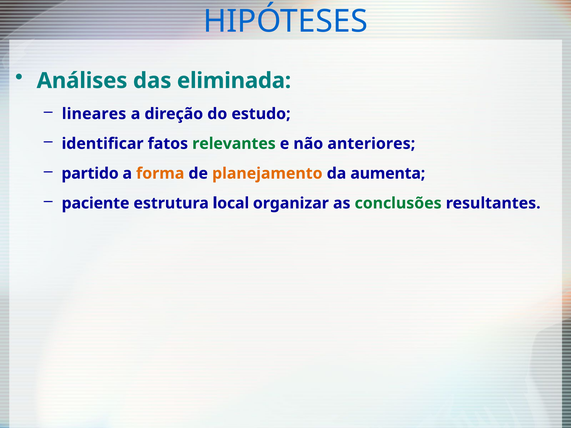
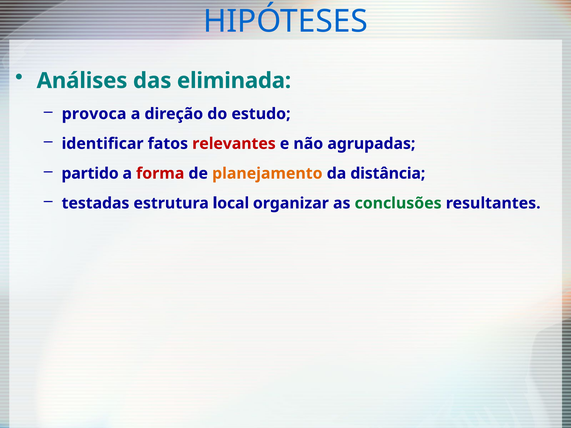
lineares: lineares -> provoca (94, 114)
relevantes colour: green -> red (234, 144)
anteriores: anteriores -> agrupadas (371, 144)
forma colour: orange -> red (160, 174)
aumenta: aumenta -> distância (388, 174)
paciente: paciente -> testadas (96, 203)
